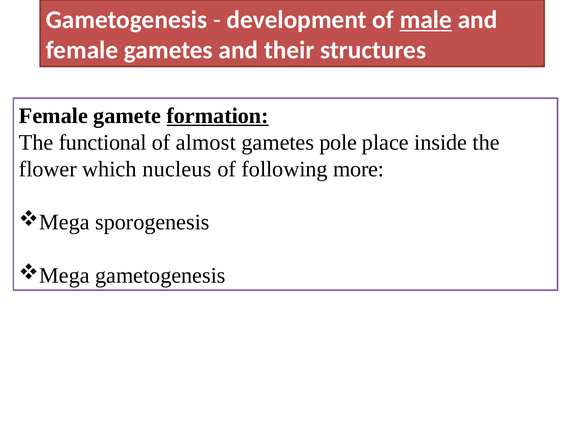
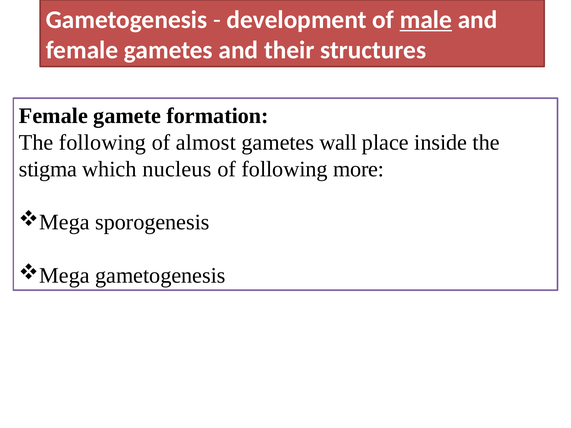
formation underline: present -> none (218, 116)
The functional: functional -> following (103, 142)
pole: pole -> wall (338, 142)
flower: flower -> stigma (48, 169)
